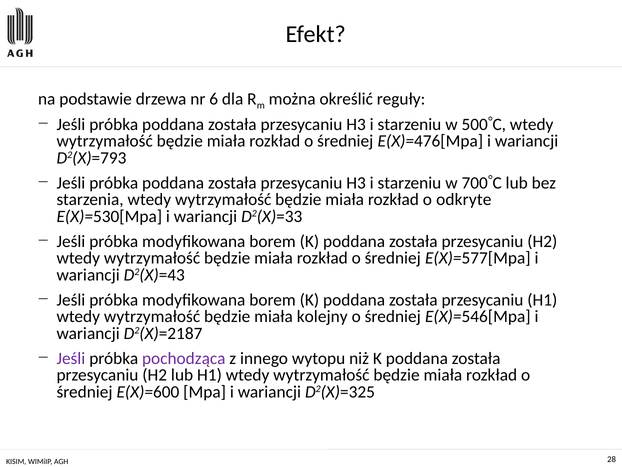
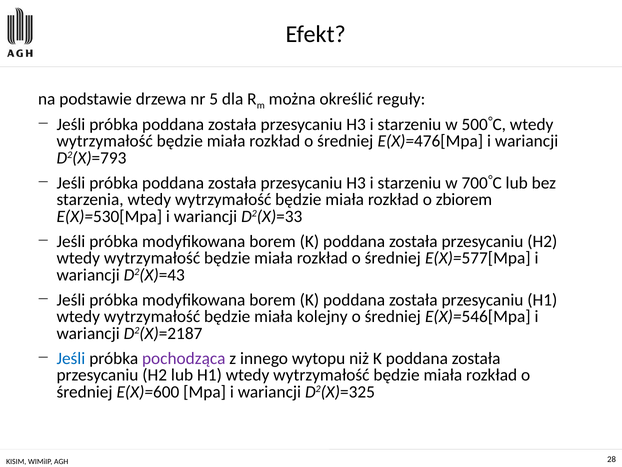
6: 6 -> 5 (214, 99)
odkryte: odkryte -> zbiorem (464, 200)
Jeśli colour: purple -> blue (71, 358)
